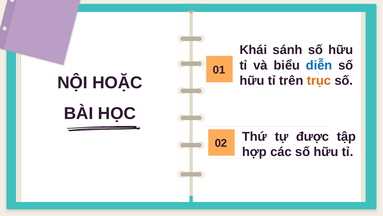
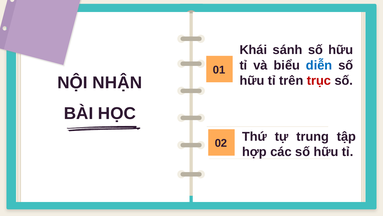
trục colour: orange -> red (319, 80)
HOẶC: HOẶC -> NHẬN (117, 83)
được: được -> trung (313, 136)
